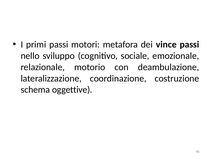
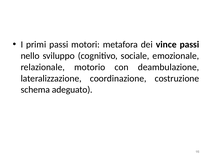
oggettive: oggettive -> adeguato (72, 90)
